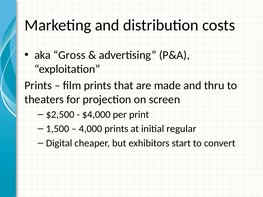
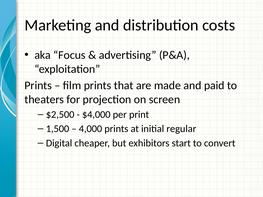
Gross: Gross -> Focus (69, 55)
thru: thru -> paid (214, 85)
